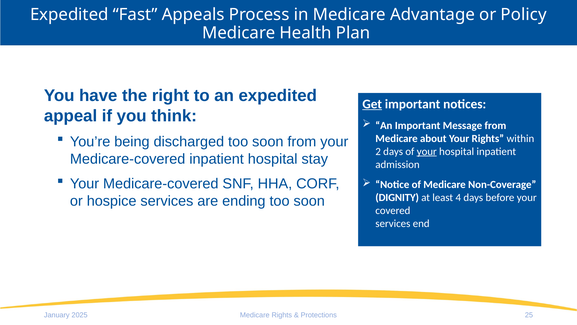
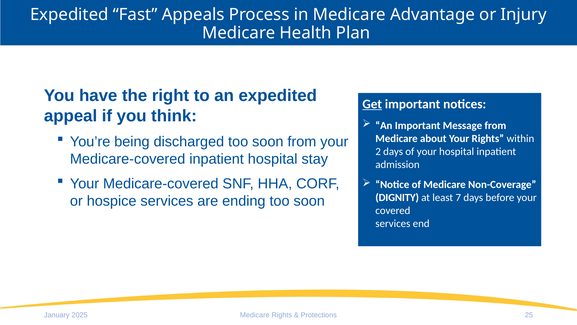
Policy: Policy -> Injury (524, 15)
your underline: present -> none (427, 151)
4: 4 -> 7 (458, 197)
